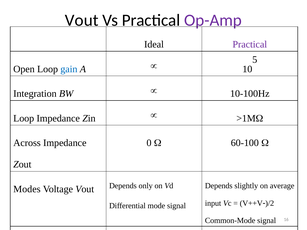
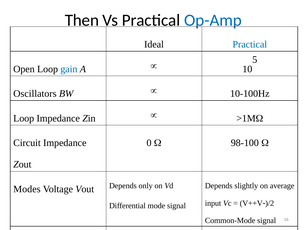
Vout: Vout -> Then (82, 20)
Op-Amp colour: purple -> blue (213, 20)
Practical colour: purple -> blue (250, 44)
Integration: Integration -> Oscillators (35, 94)
Across: Across -> Circuit (27, 143)
60-100: 60-100 -> 98-100 (245, 143)
